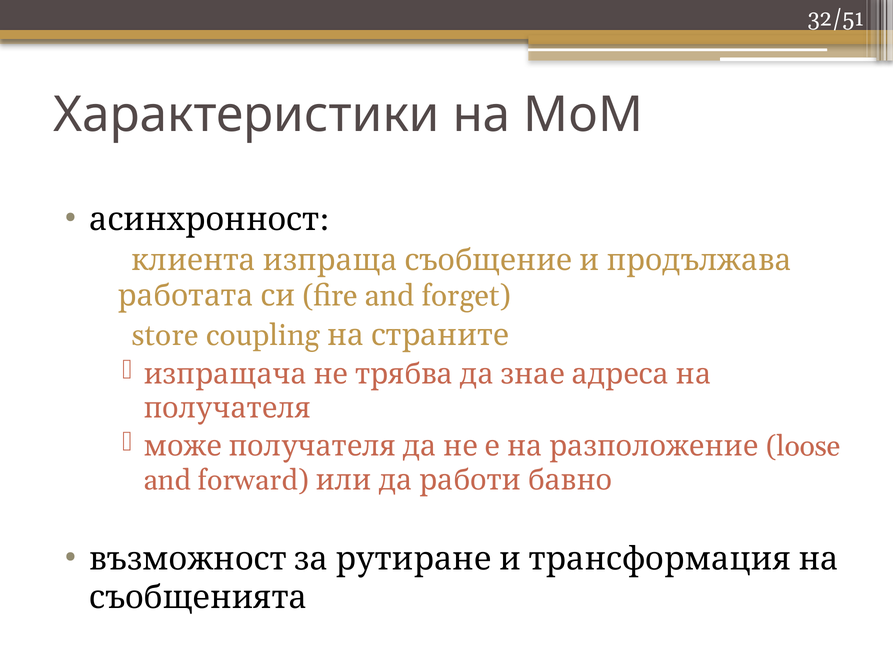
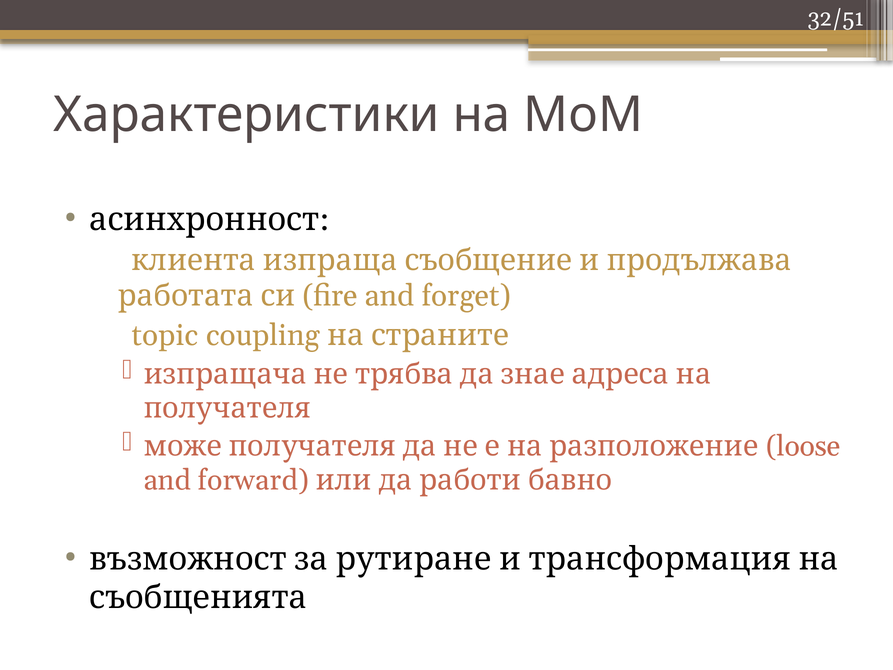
store: store -> topic (165, 335)
